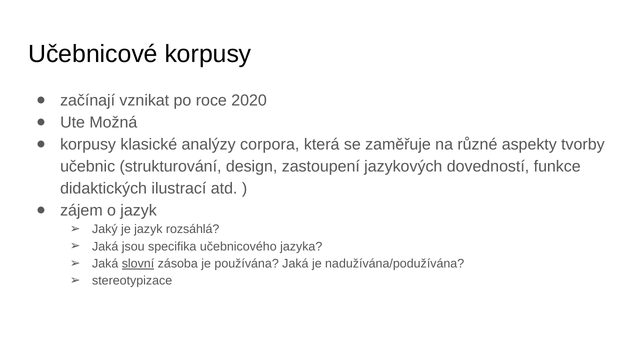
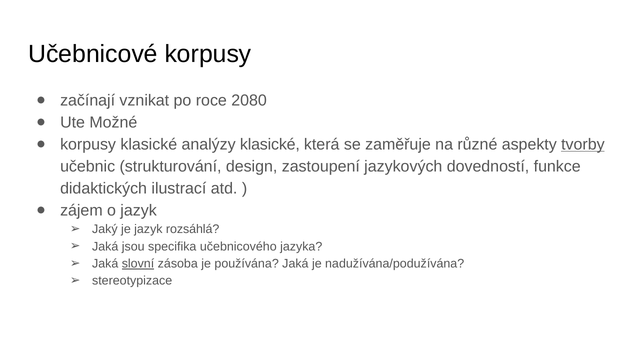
2020: 2020 -> 2080 (249, 100)
Možná: Možná -> Možné (113, 123)
analýzy corpora: corpora -> klasické (270, 145)
tvorby underline: none -> present (583, 145)
